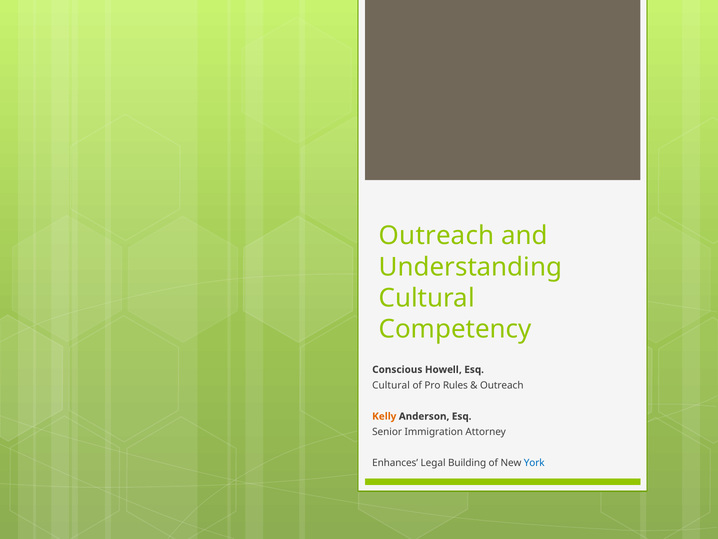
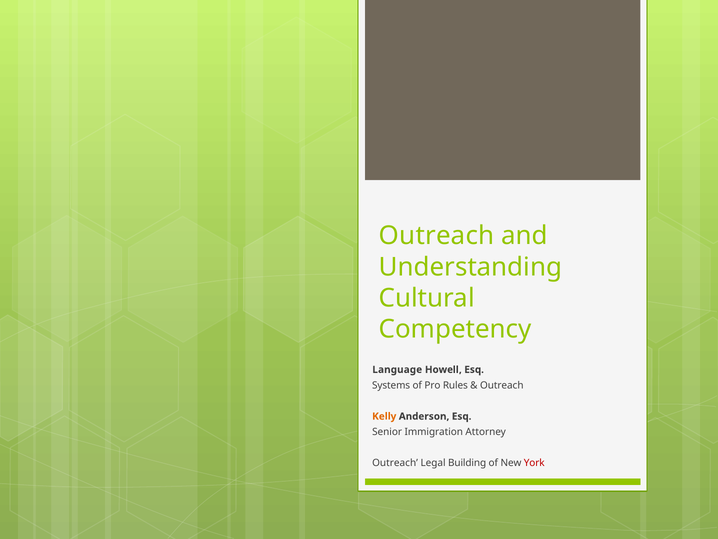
Conscious: Conscious -> Language (397, 369)
Cultural: Cultural -> Systems (391, 385)
Enhances: Enhances -> Outreach (395, 463)
York colour: blue -> red (534, 463)
